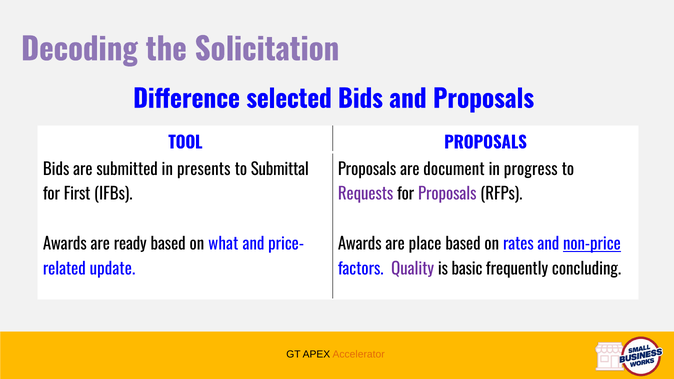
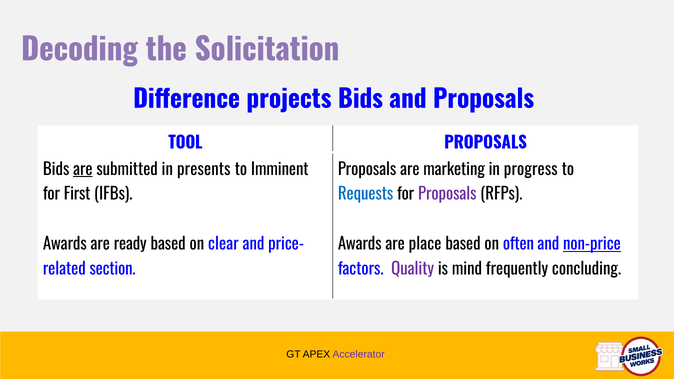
selected: selected -> projects (289, 99)
are underline: none -> present (83, 170)
Submittal: Submittal -> Imminent (280, 170)
document: document -> marketing (454, 170)
Requests colour: purple -> blue (366, 194)
what: what -> clear (223, 244)
rates: rates -> often (518, 244)
update: update -> section (113, 269)
basic: basic -> mind (467, 269)
Accelerator colour: orange -> purple (359, 354)
